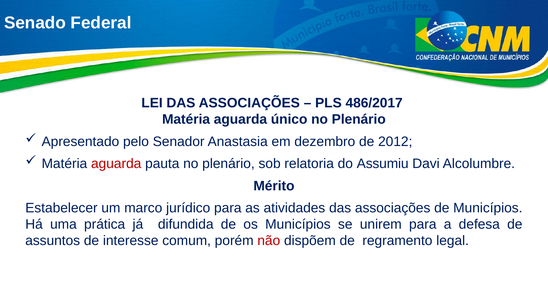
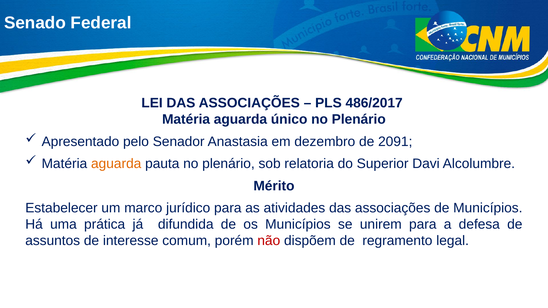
2012: 2012 -> 2091 (395, 142)
aguarda colour: red -> orange (116, 164)
Assumiu: Assumiu -> Superior (383, 164)
